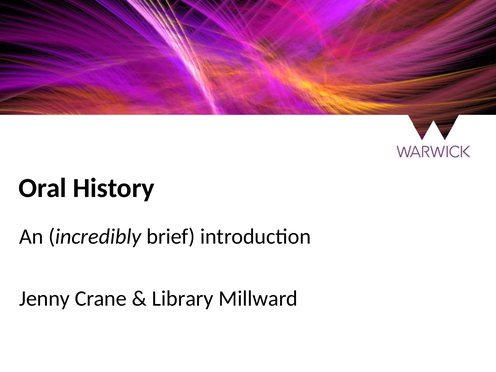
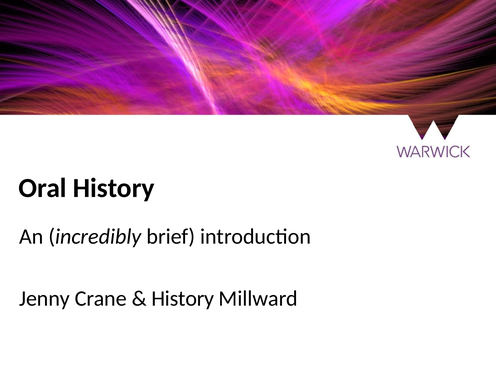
Library: Library -> History (183, 298)
